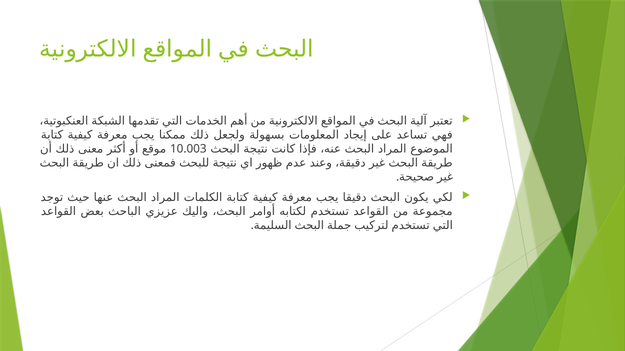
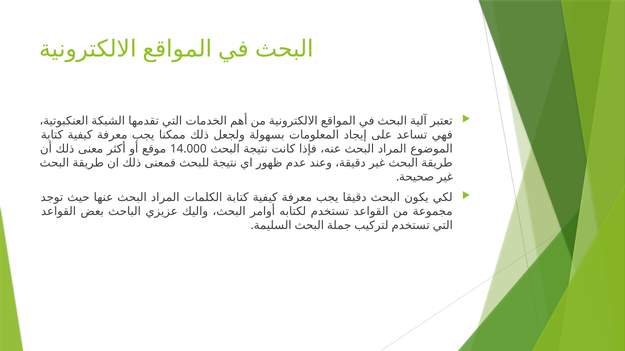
10.003: 10.003 -> 14.000 (188, 149)
